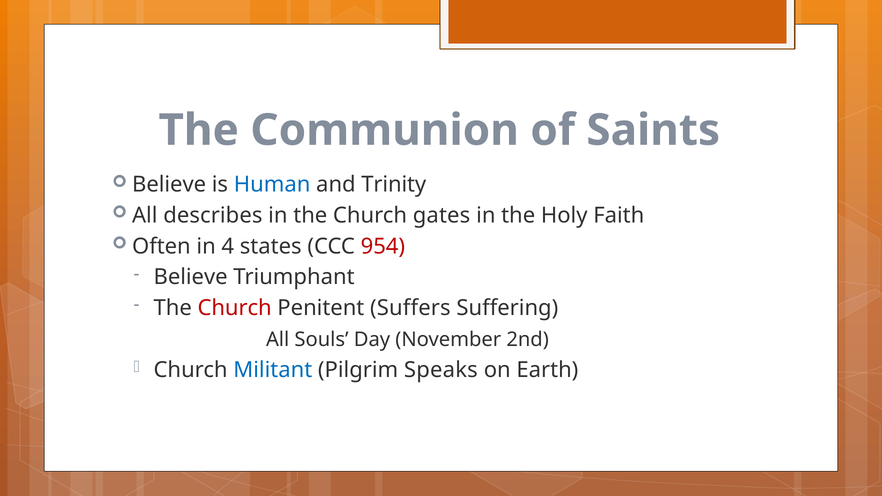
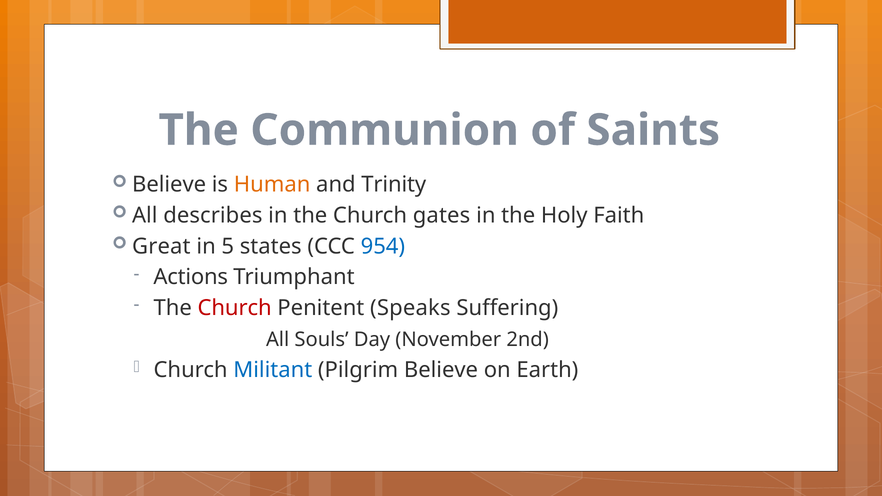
Human colour: blue -> orange (272, 185)
Often: Often -> Great (161, 246)
4: 4 -> 5 (228, 246)
954 colour: red -> blue (383, 246)
Believe: Believe -> Actions (191, 277)
Suffers: Suffers -> Speaks (410, 308)
Pilgrim Speaks: Speaks -> Believe (441, 370)
